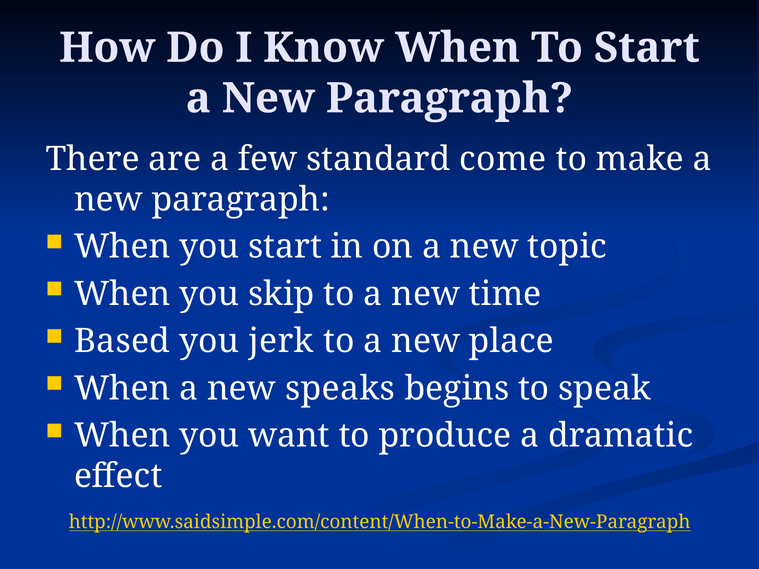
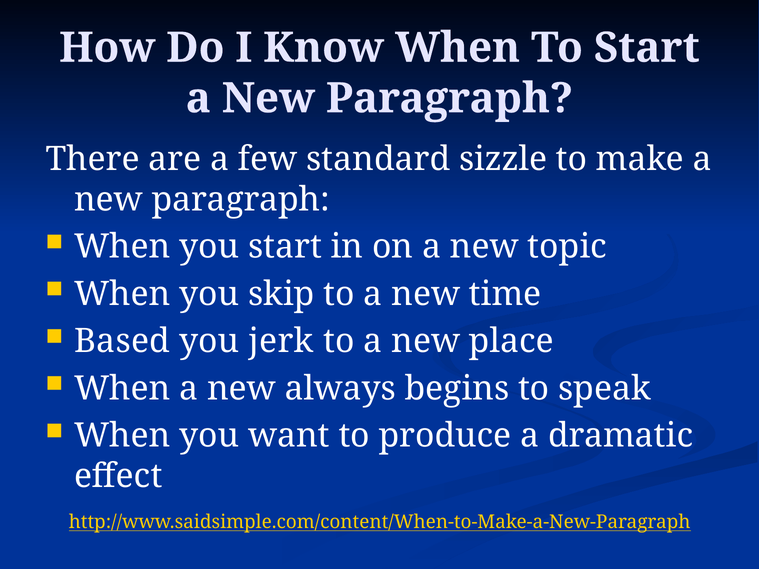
come: come -> sizzle (503, 159)
speaks: speaks -> always (340, 389)
